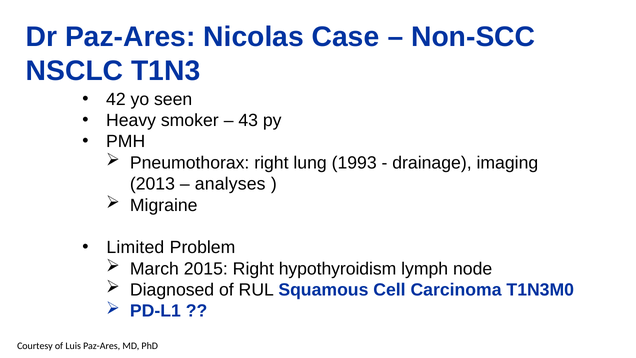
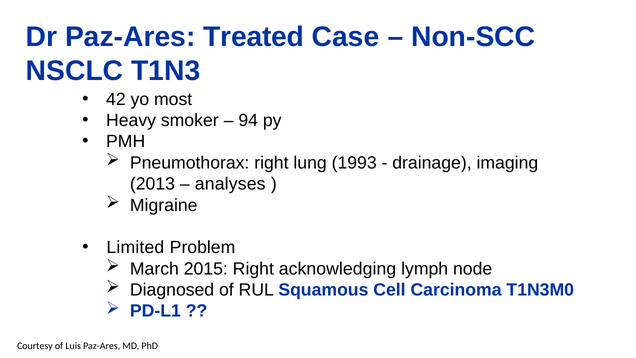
Nicolas: Nicolas -> Treated (254, 37)
seen: seen -> most (173, 99)
43: 43 -> 94 (248, 120)
hypothyroidism: hypothyroidism -> acknowledging (337, 269)
